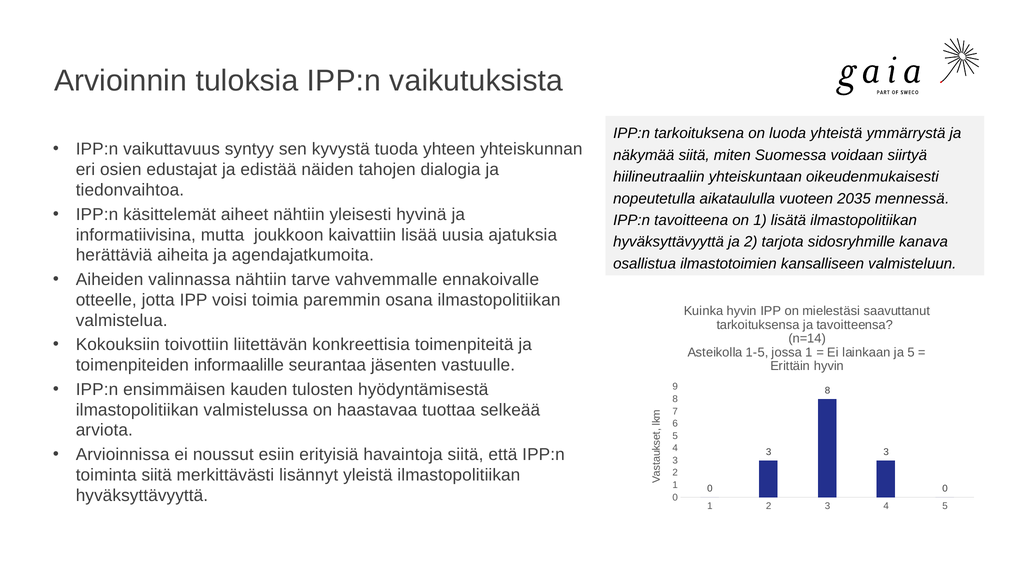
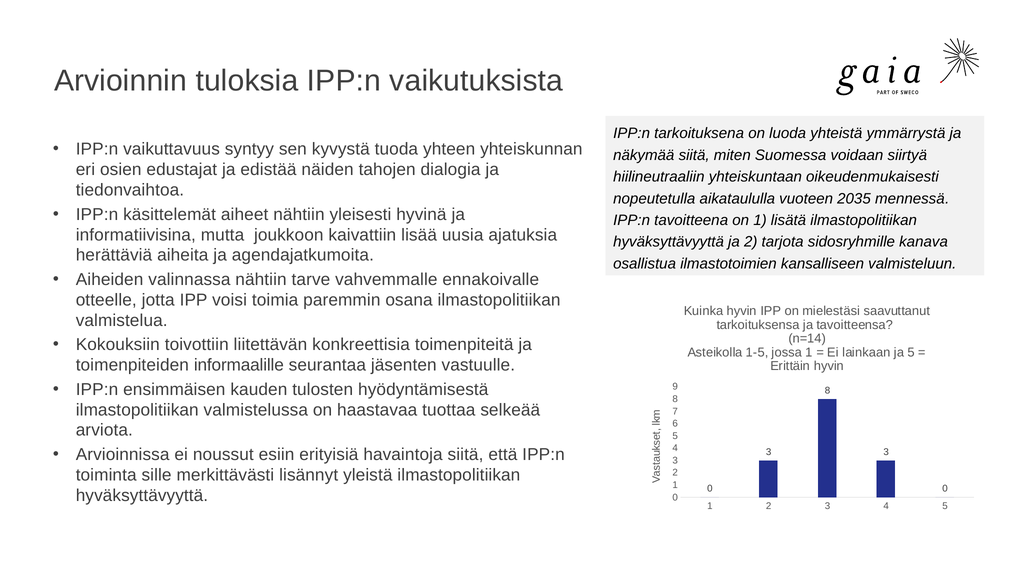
toiminta siitä: siitä -> sille (157, 476)
